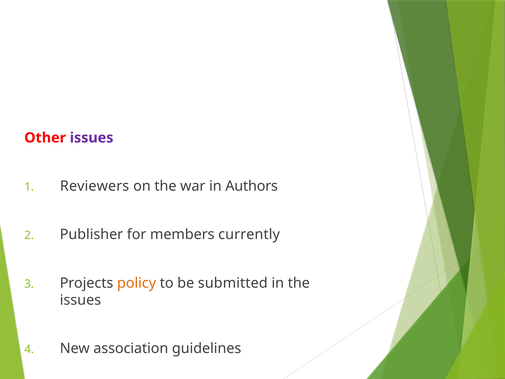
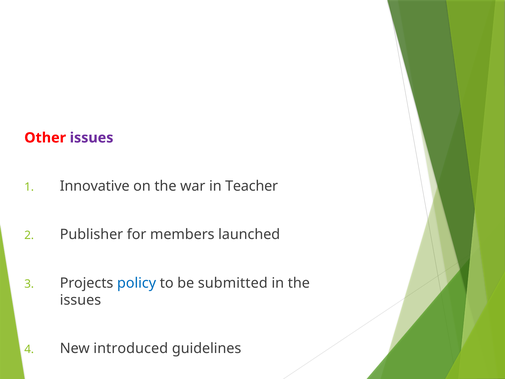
Reviewers: Reviewers -> Innovative (95, 186)
Authors: Authors -> Teacher (252, 186)
currently: currently -> launched (249, 234)
policy colour: orange -> blue (137, 283)
association: association -> introduced (131, 348)
